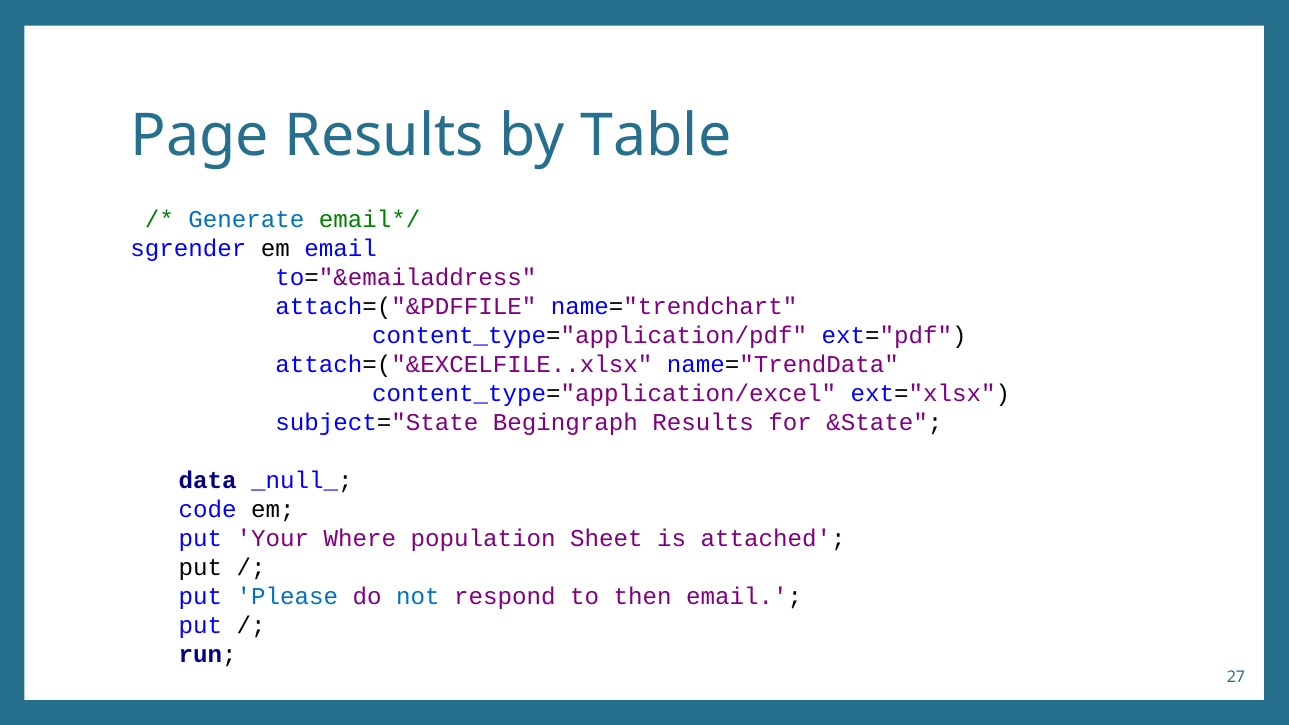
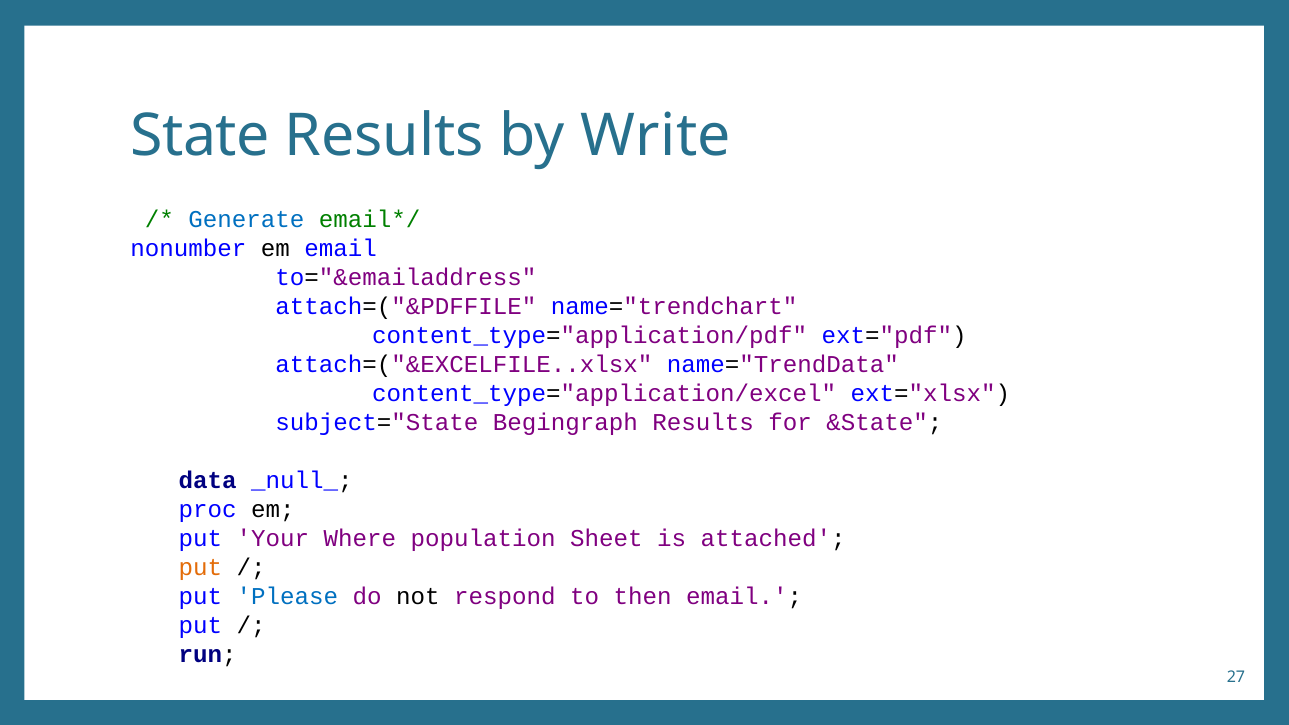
Page: Page -> State (200, 136)
Table: Table -> Write (656, 136)
sgrender: sgrender -> nonumber (188, 249)
code: code -> proc (208, 510)
put colour: black -> orange (200, 568)
not colour: blue -> black (418, 597)
